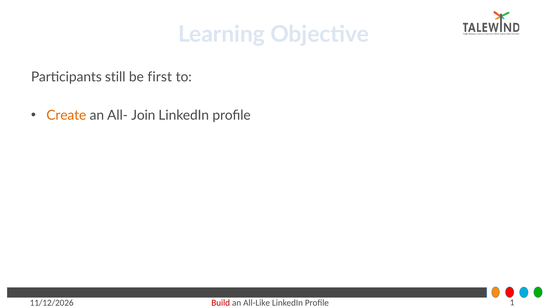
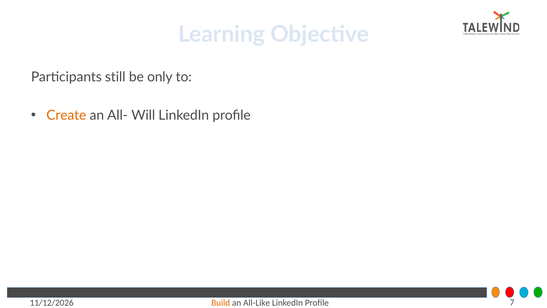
first: first -> only (160, 77)
Join: Join -> Will (143, 115)
Build colour: red -> orange (221, 302)
1: 1 -> 7 (512, 302)
